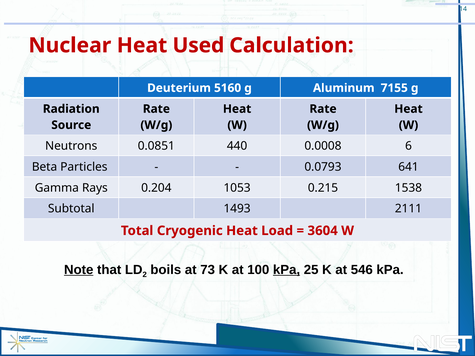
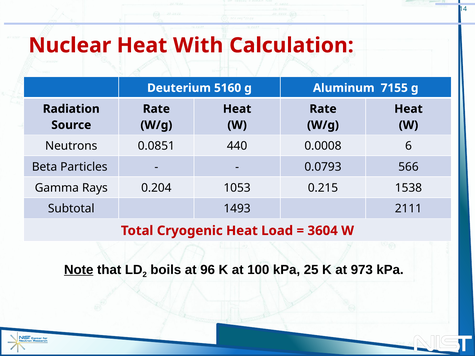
Used: Used -> With (198, 45)
641: 641 -> 566 (408, 167)
73: 73 -> 96 (208, 270)
kPa underline: present -> none (287, 270)
546: 546 -> 973 (362, 270)
